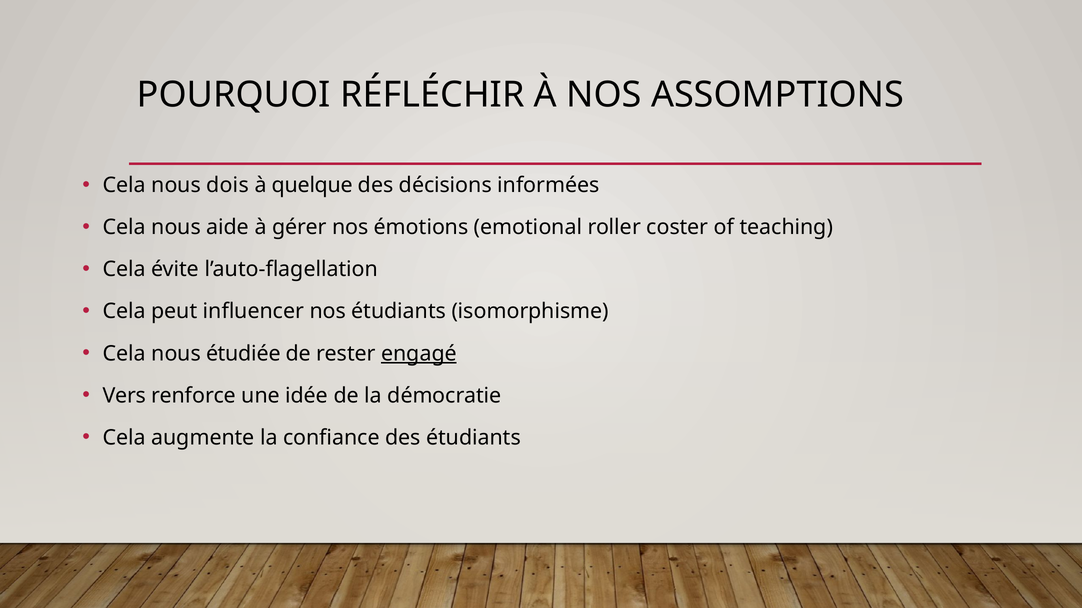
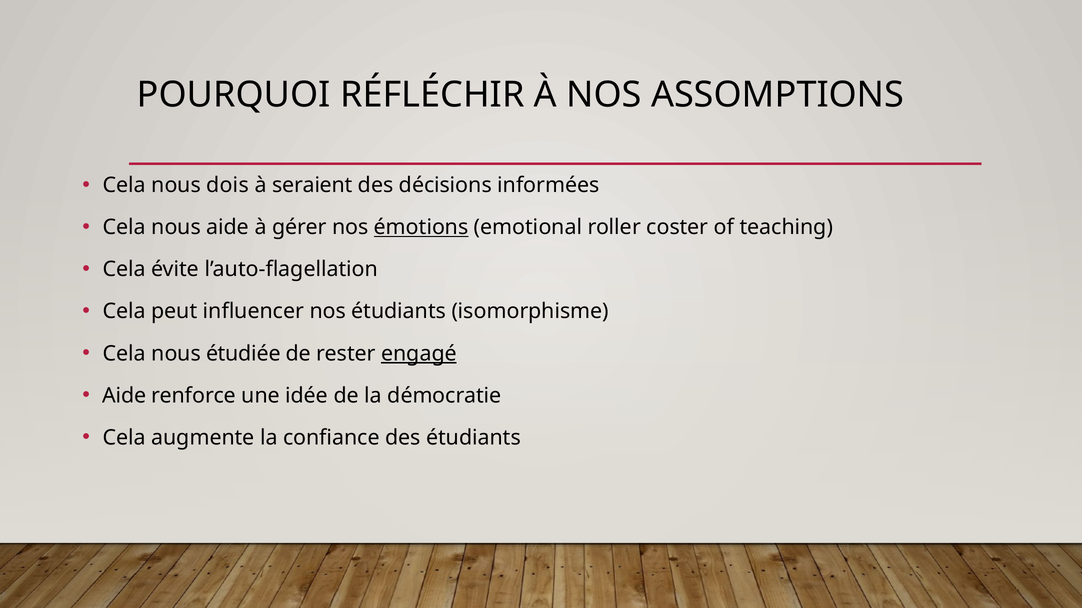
quelque: quelque -> seraient (312, 186)
émotions underline: none -> present (421, 228)
Vers: Vers -> Aide (124, 396)
